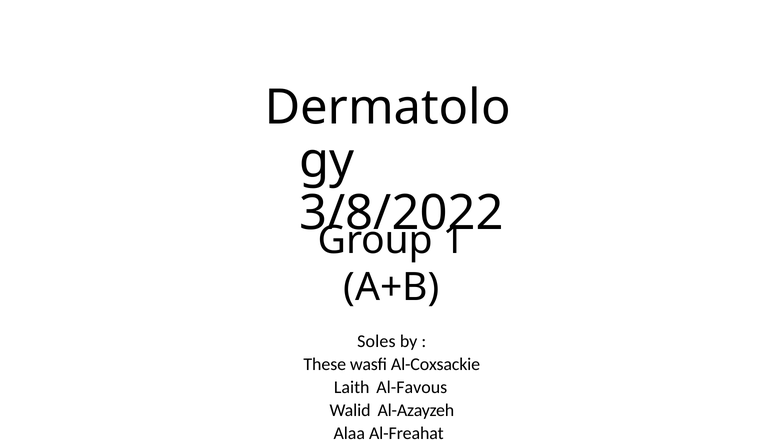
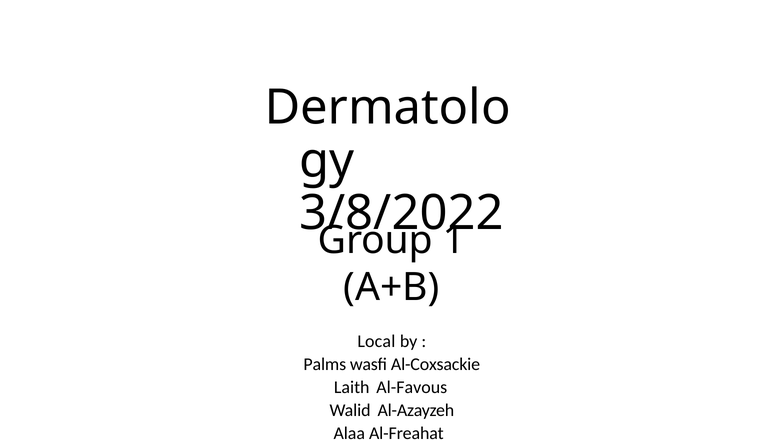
Soles: Soles -> Local (376, 342)
These: These -> Palms (325, 365)
